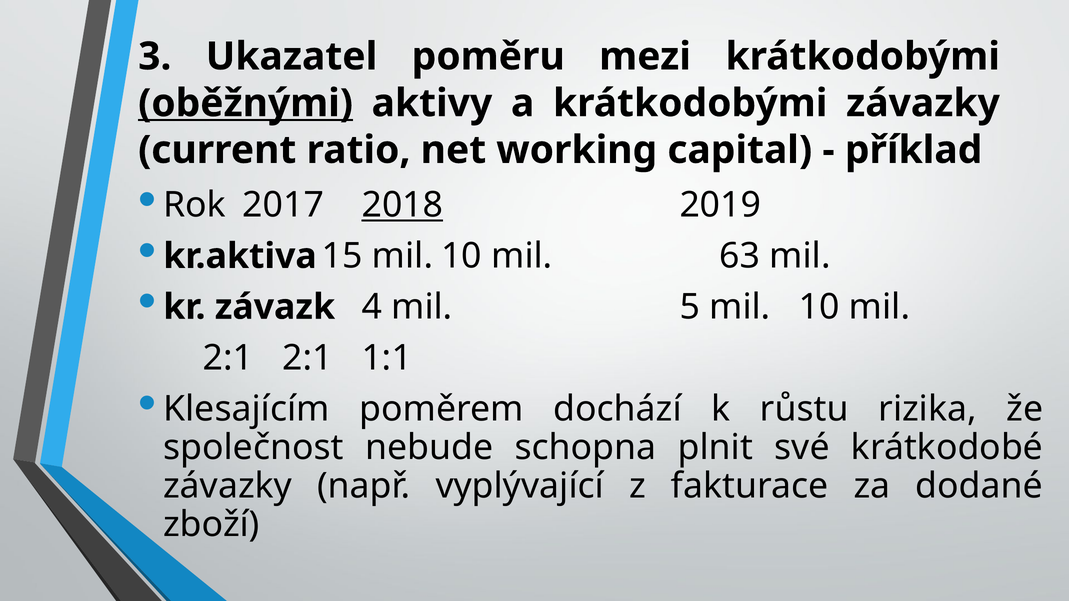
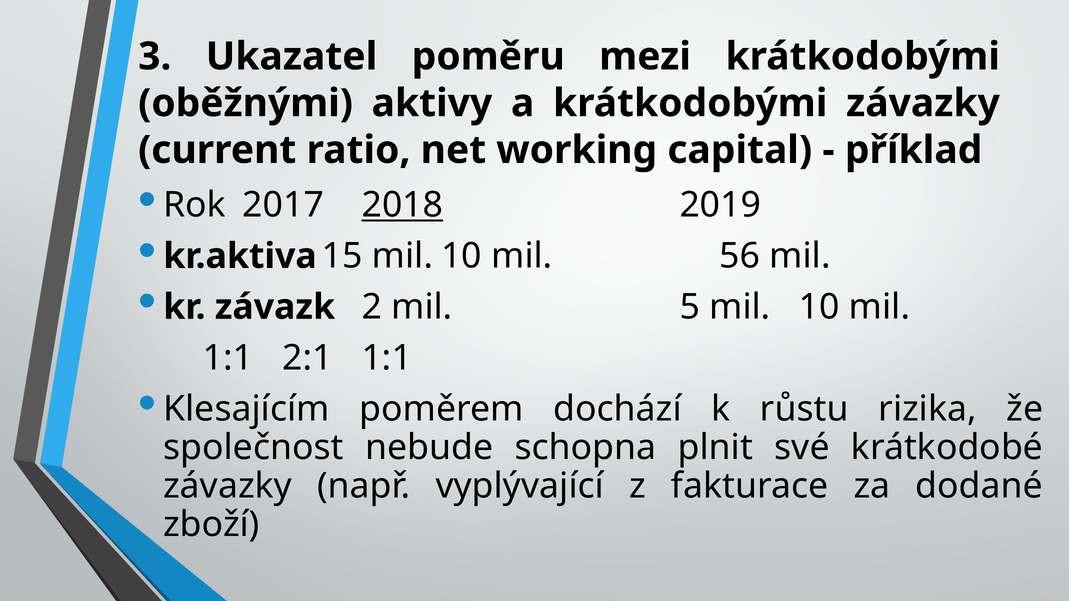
oběžnými underline: present -> none (246, 103)
63: 63 -> 56 (740, 256)
4: 4 -> 2 (372, 307)
2:1: 2:1 -> 1:1 (228, 358)
